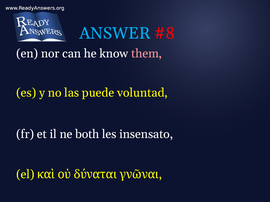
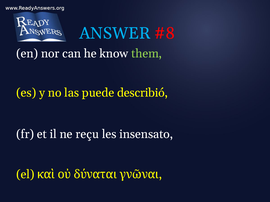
them colour: pink -> light green (147, 54)
voluntad: voluntad -> describió (143, 93)
both: both -> reçu (87, 135)
